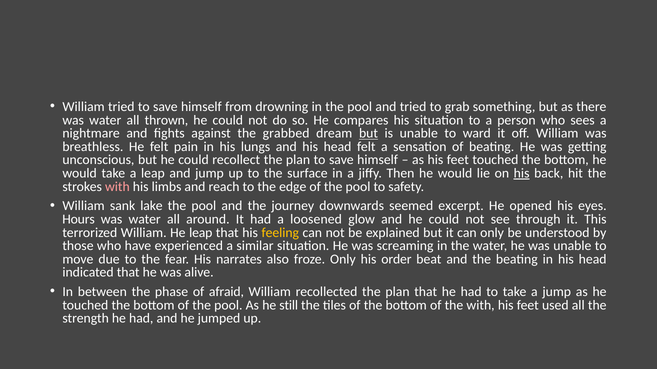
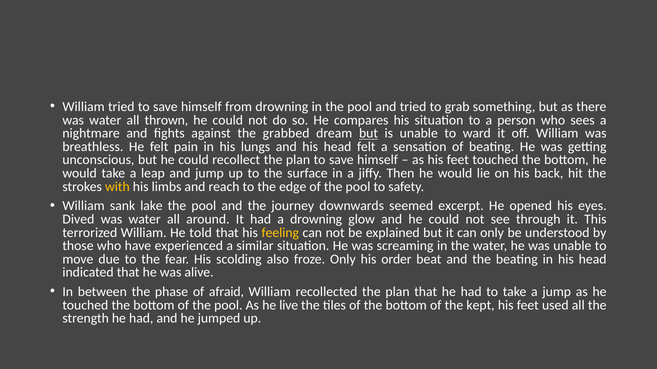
his underline: present -> none (522, 174)
with colour: pink -> yellow (117, 187)
Hours: Hours -> Dived (78, 220)
a loosened: loosened -> drowning (316, 220)
He leap: leap -> told (201, 233)
narrates: narrates -> scolding (239, 260)
still: still -> live (289, 306)
the with: with -> kept (481, 306)
